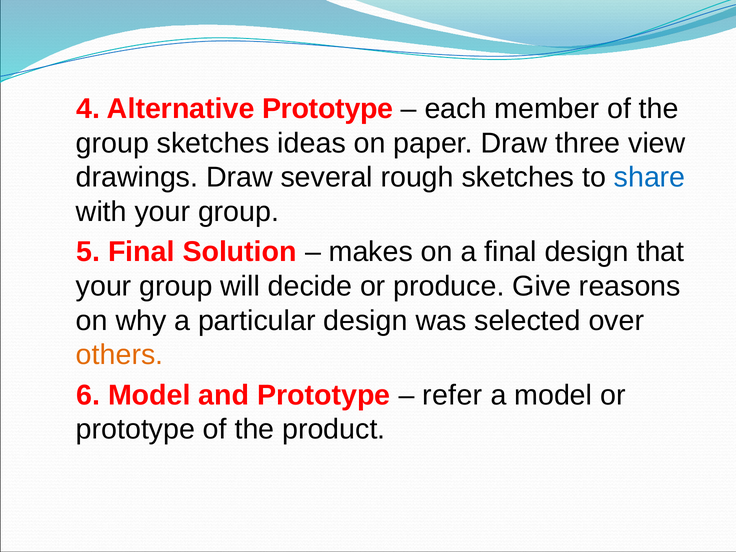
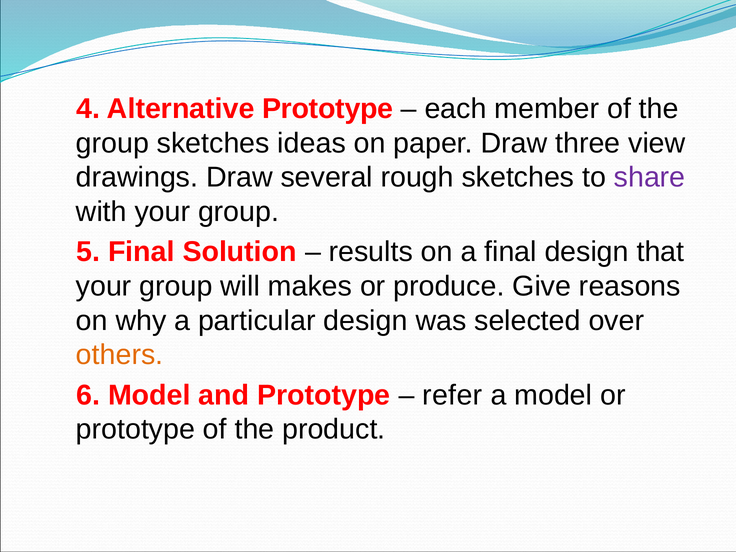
share colour: blue -> purple (650, 177)
makes: makes -> results (371, 252)
decide: decide -> makes (310, 286)
